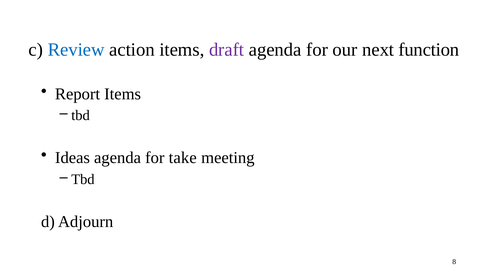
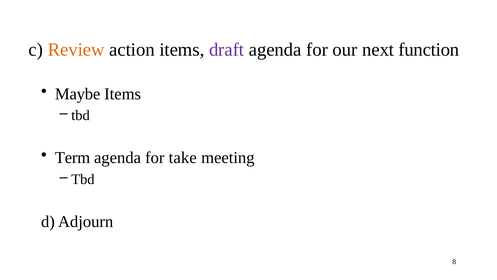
Review colour: blue -> orange (76, 49)
Report: Report -> Maybe (78, 94)
Ideas: Ideas -> Term (73, 158)
